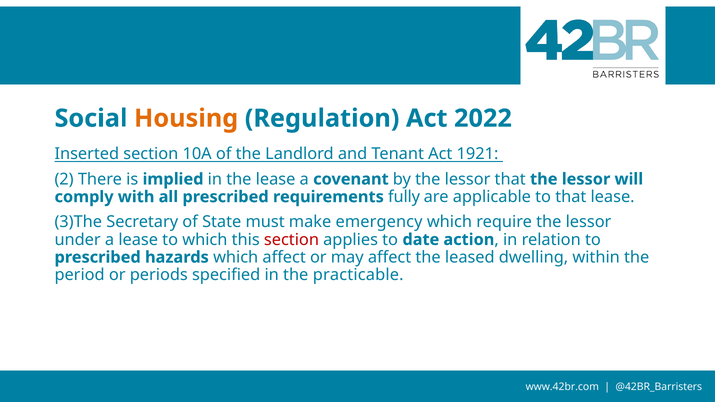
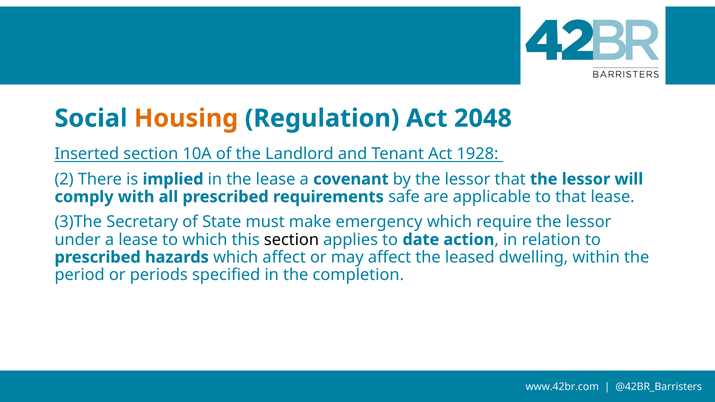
2022: 2022 -> 2048 (483, 118)
1921: 1921 -> 1928 (477, 154)
fully: fully -> safe (404, 197)
section colour: red -> black (291, 240)
practicable: practicable -> completion (358, 275)
